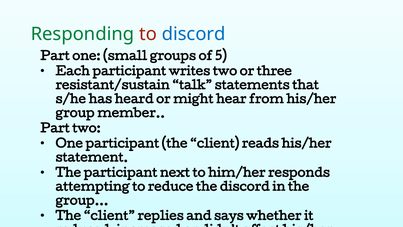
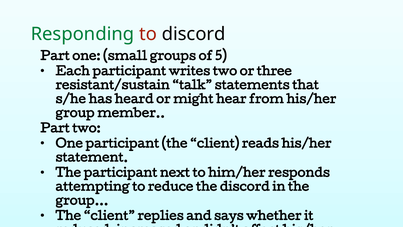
discord colour: blue -> black (194, 34)
